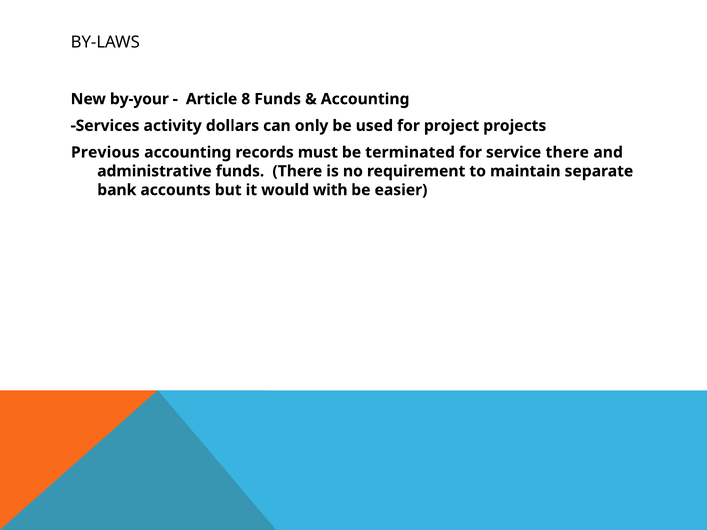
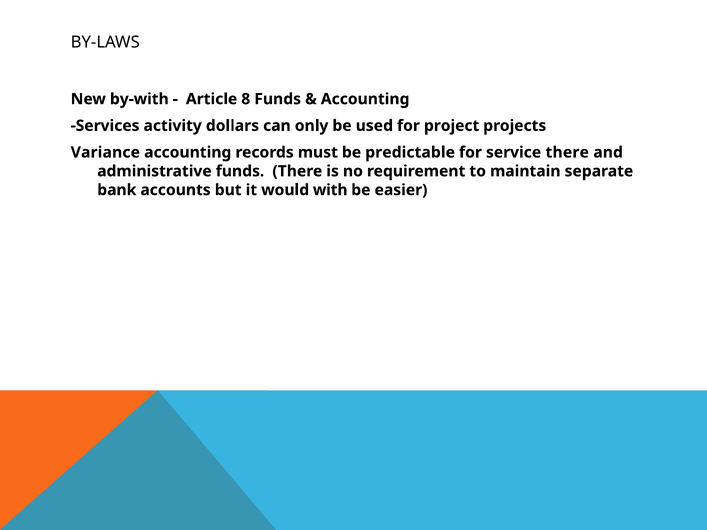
by-your: by-your -> by-with (139, 99)
Previous: Previous -> Variance (105, 152)
terminated: terminated -> predictable (410, 152)
